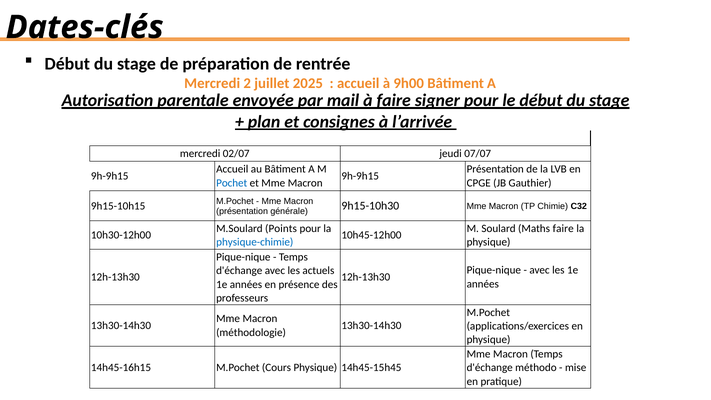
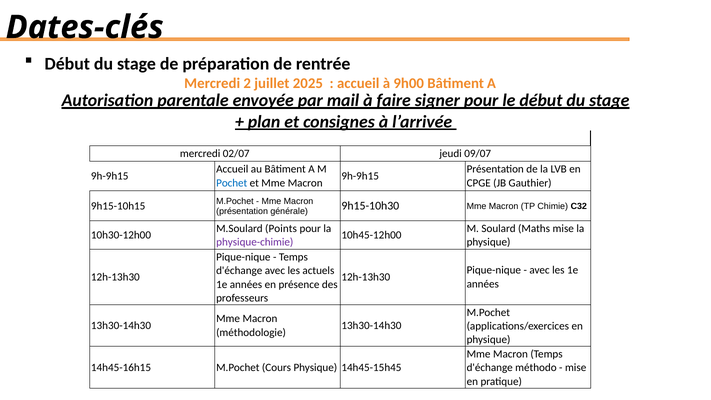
07/07: 07/07 -> 09/07 (478, 154)
Maths faire: faire -> mise (563, 229)
physique-chimie colour: blue -> purple (255, 242)
